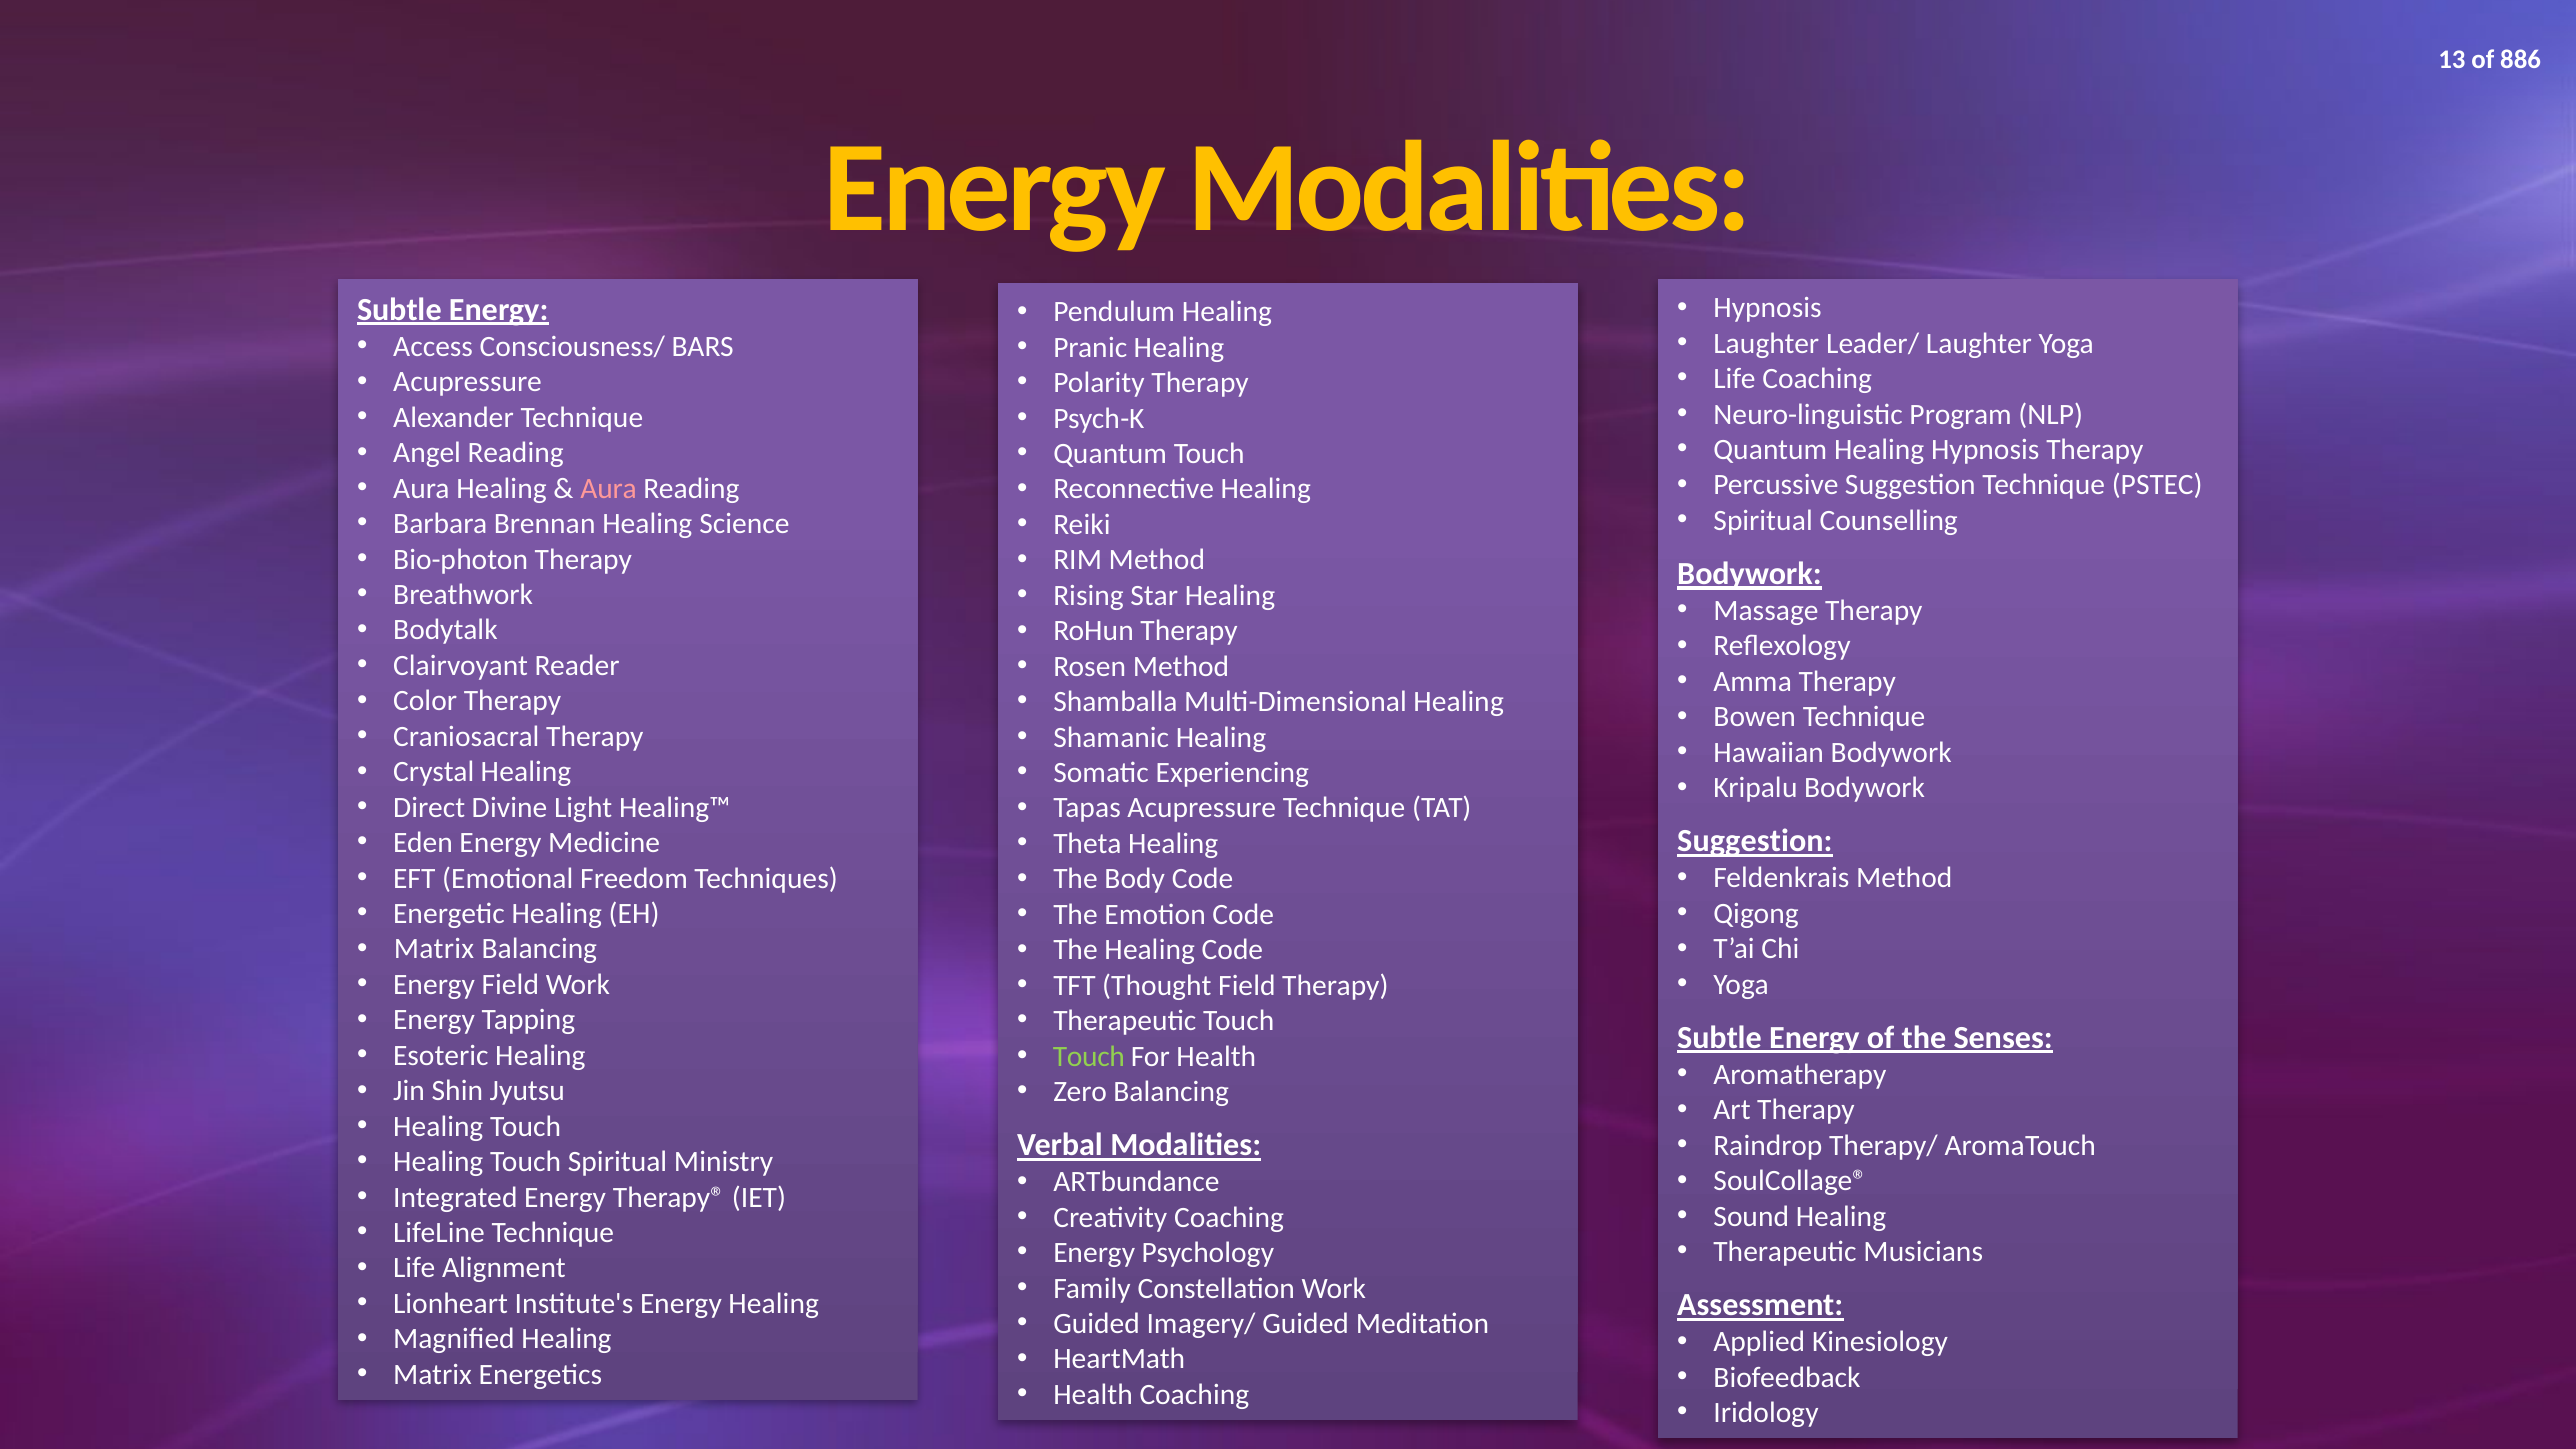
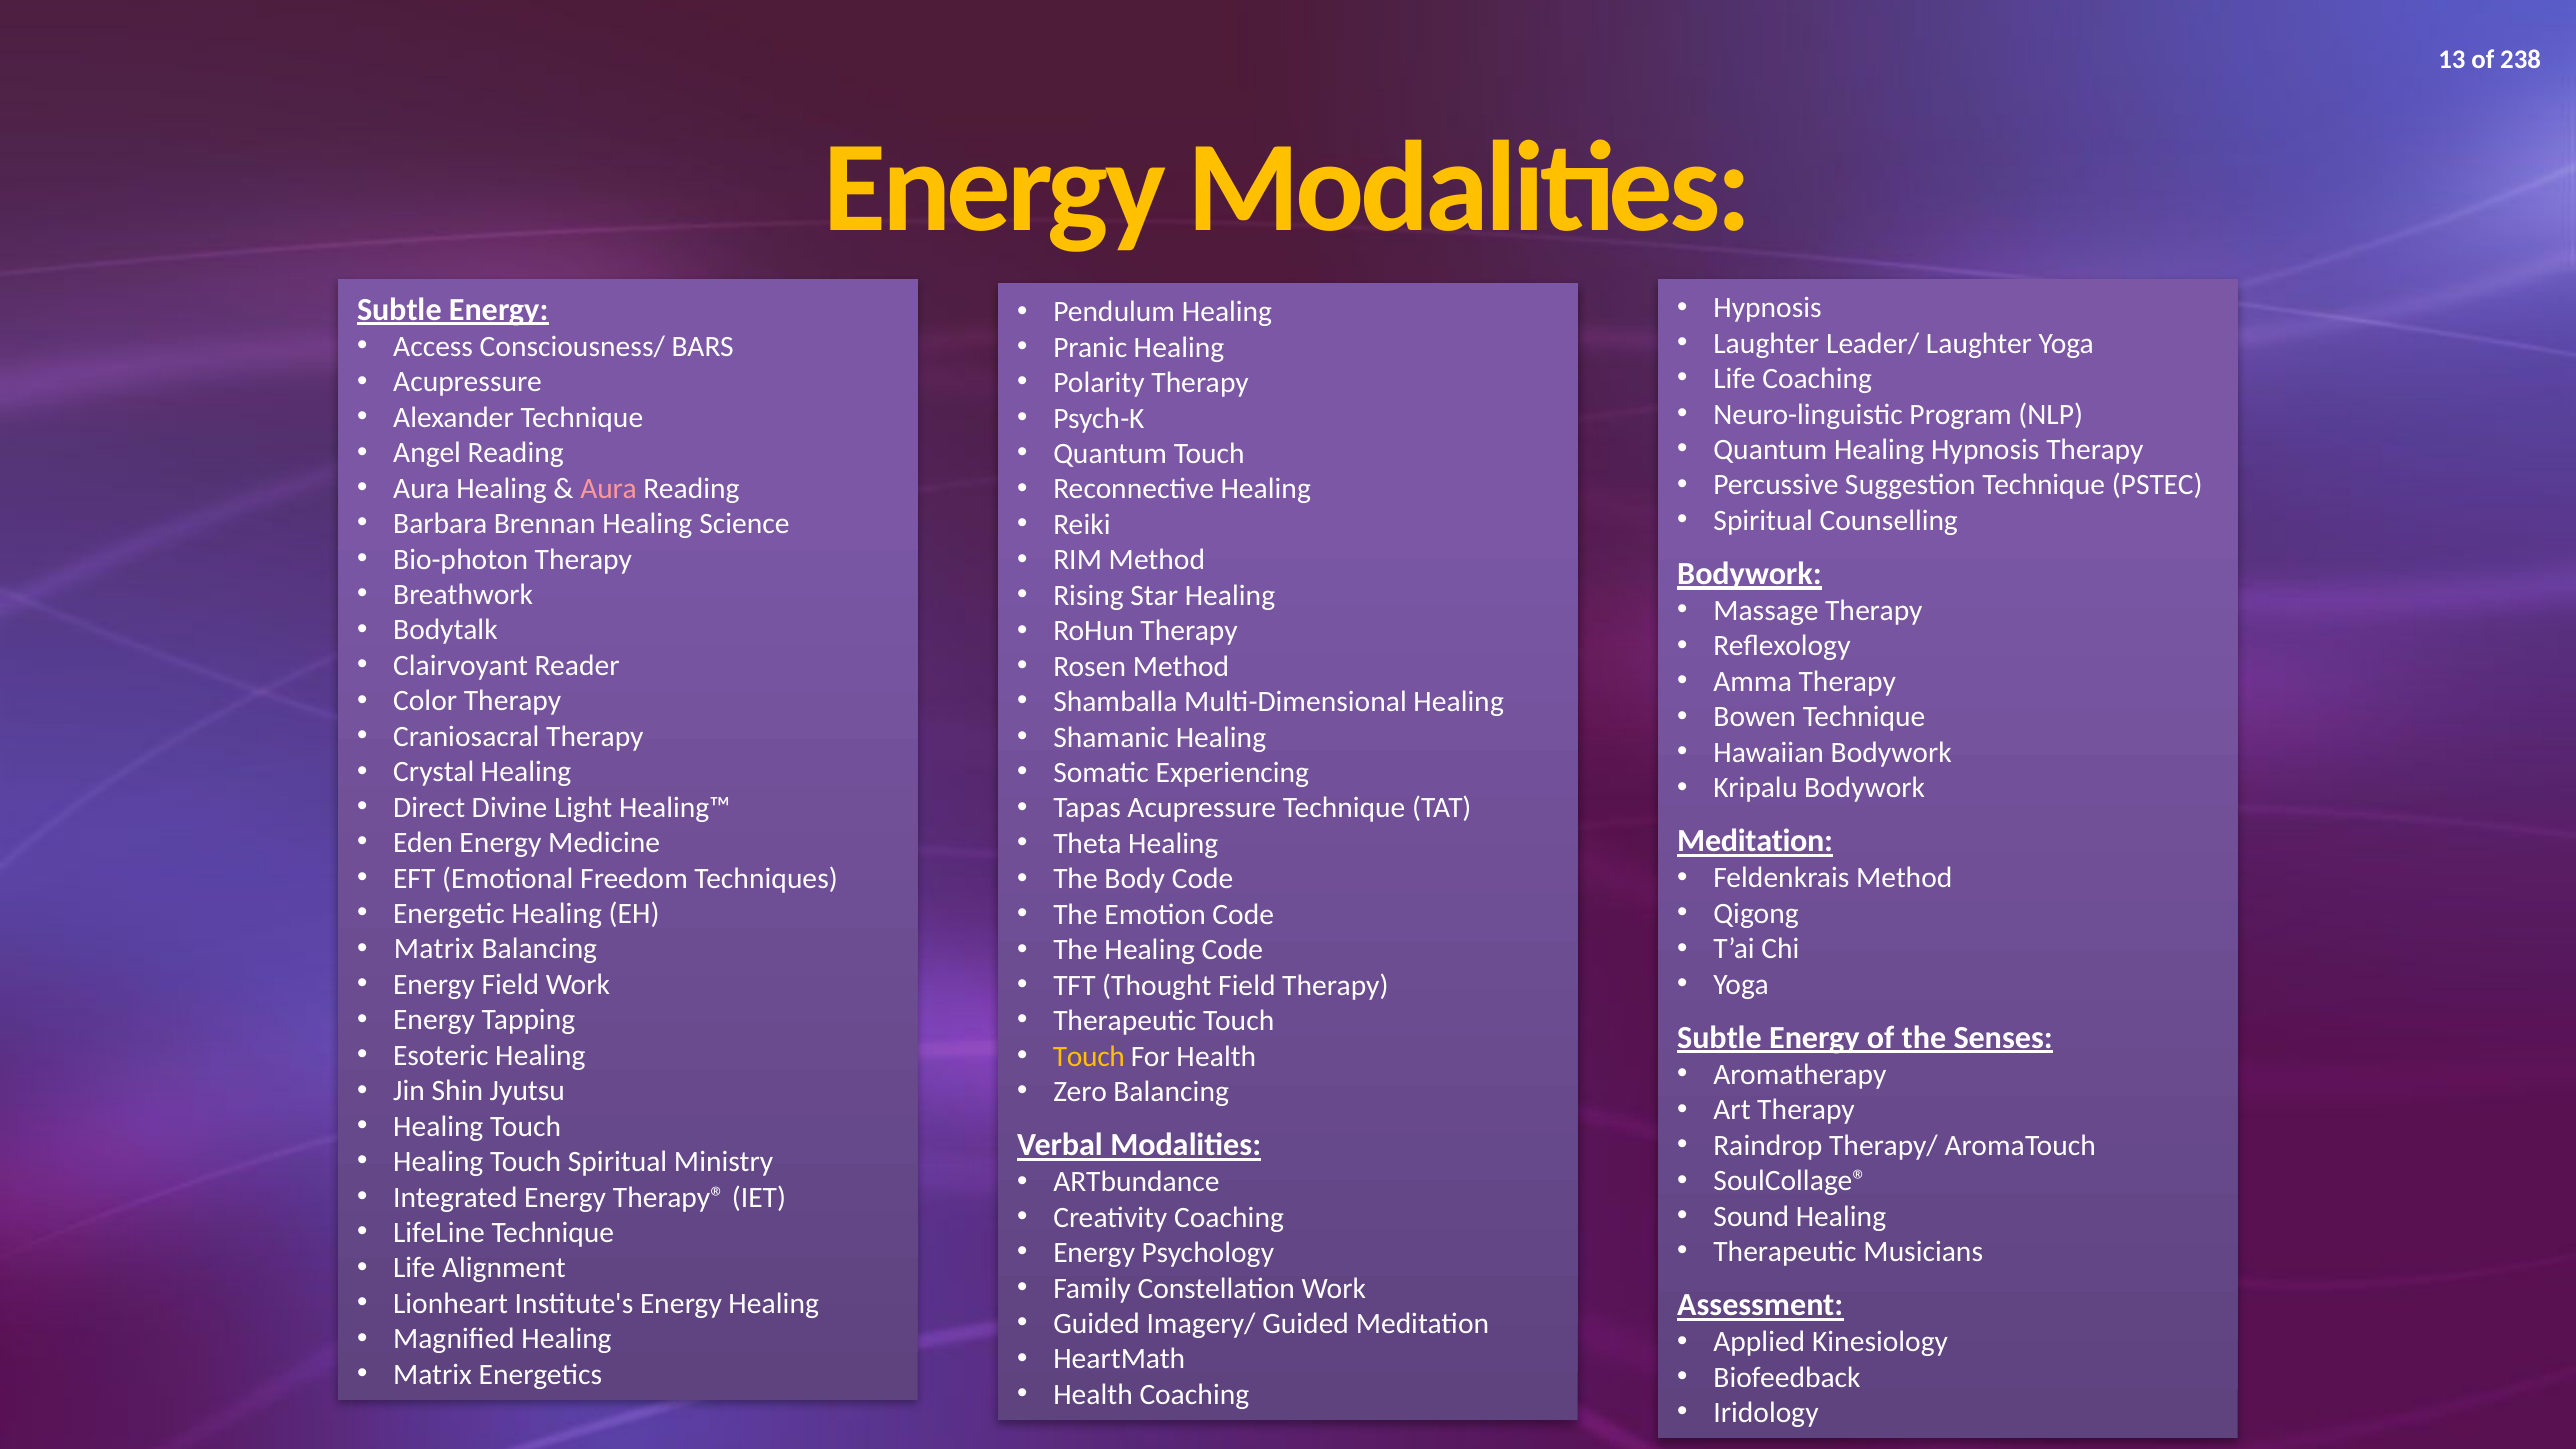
886: 886 -> 238 (2521, 60)
Suggestion: Suggestion -> Meditation (1755, 841)
Touch colour: light green -> yellow (1089, 1056)
